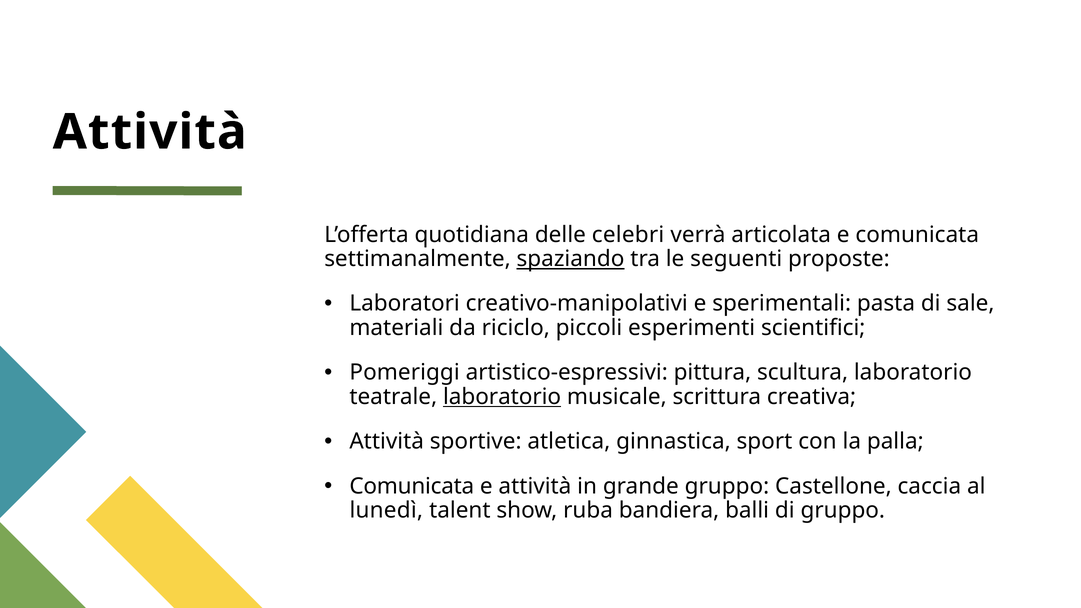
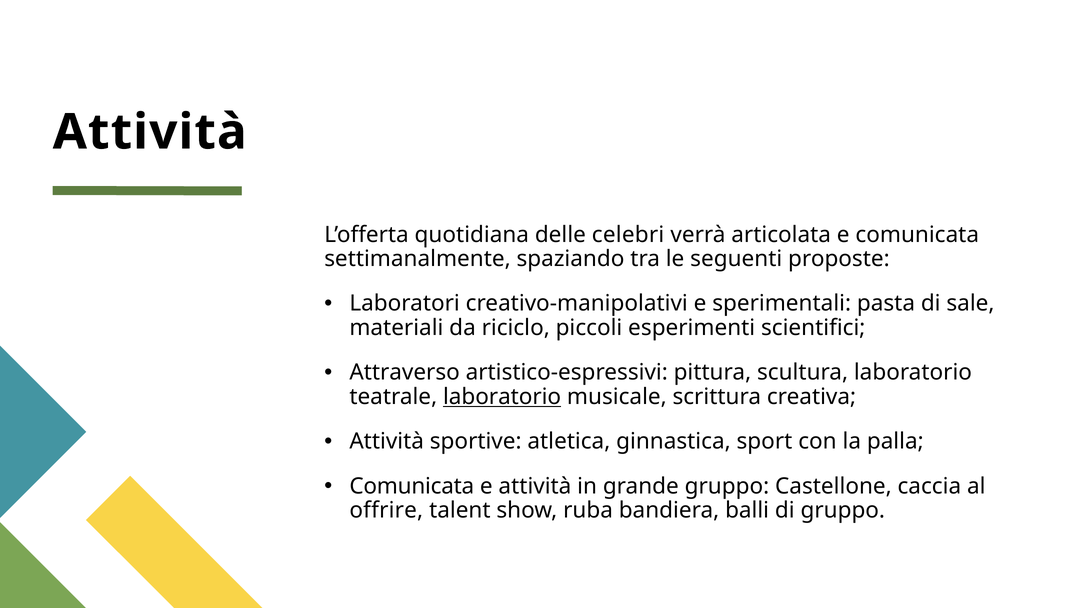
spaziando underline: present -> none (570, 259)
Pomeriggi: Pomeriggi -> Attraverso (405, 373)
lunedì: lunedì -> offrire (386, 511)
